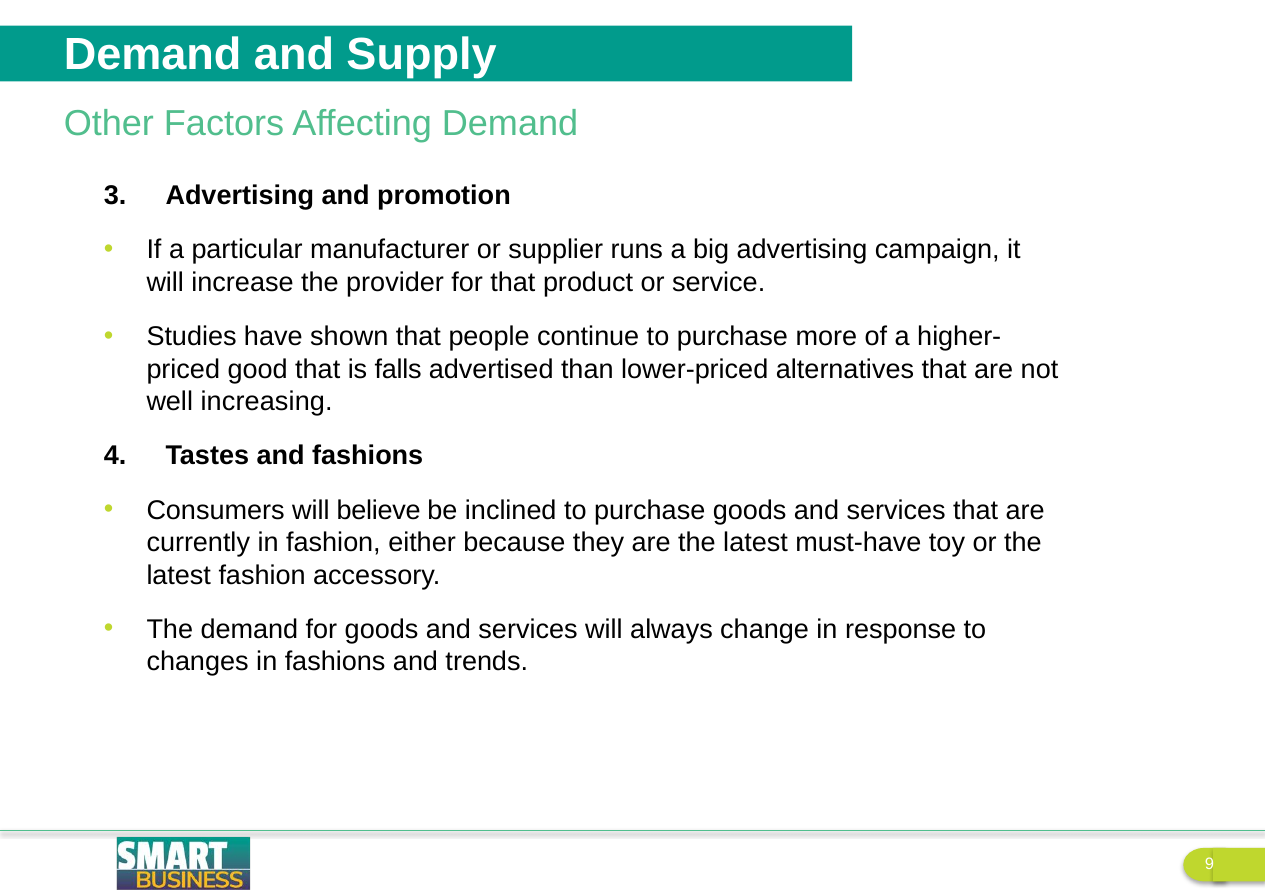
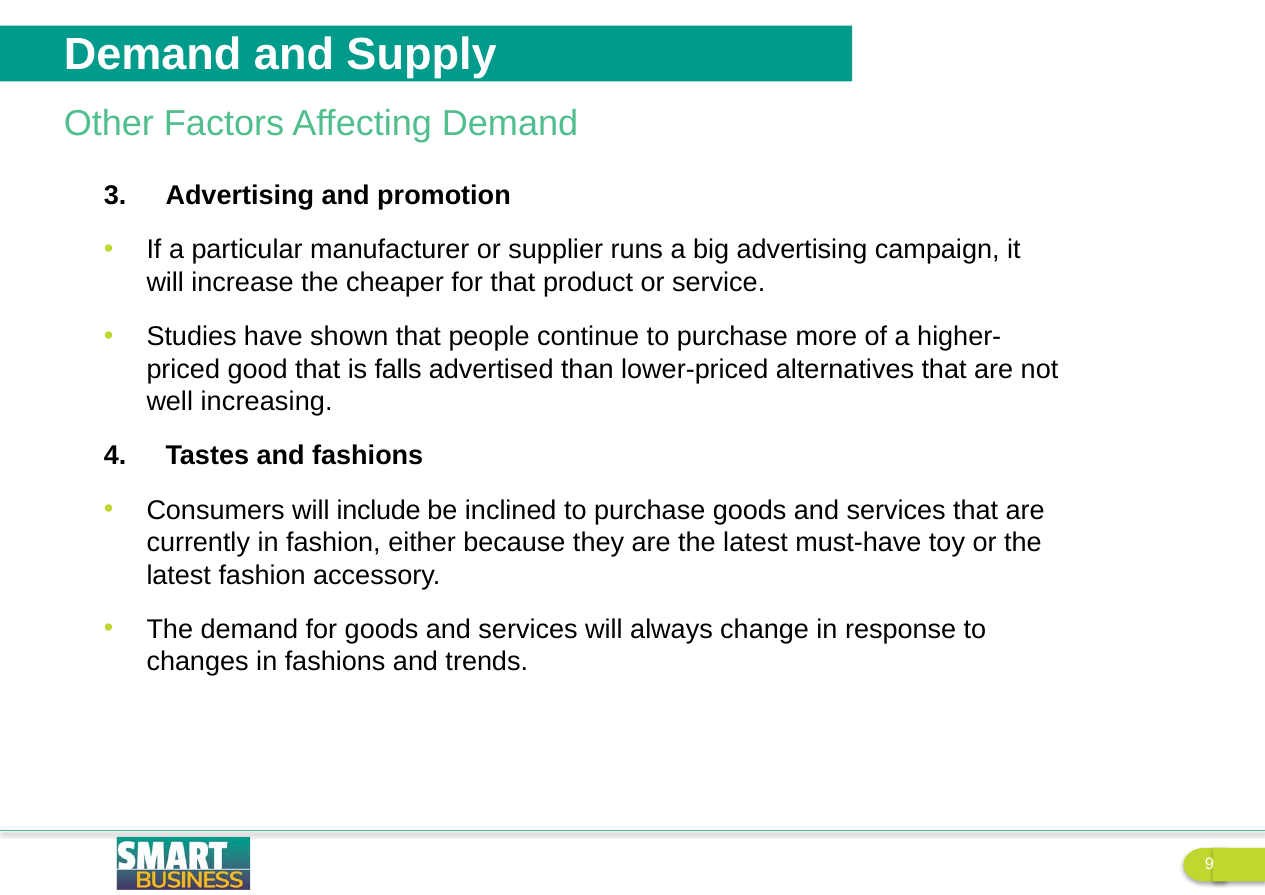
provider: provider -> cheaper (395, 282)
believe: believe -> include (379, 510)
